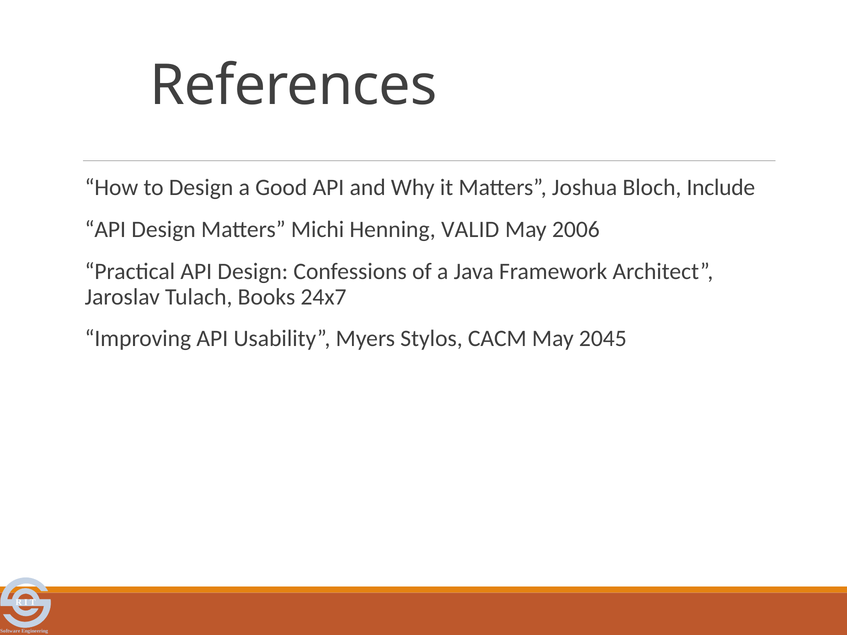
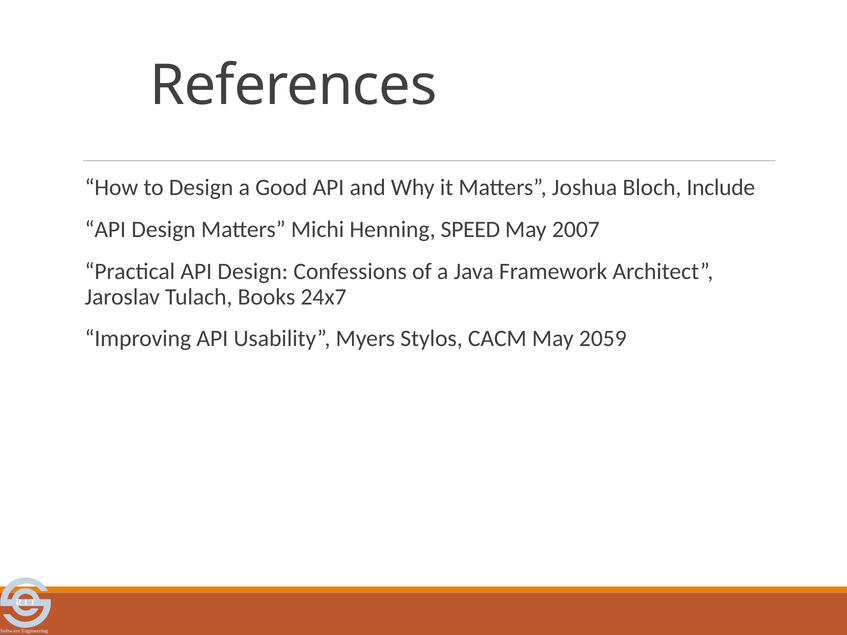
VALID: VALID -> SPEED (470, 230)
2006: 2006 -> 2007 (576, 230)
2045: 2045 -> 2059 (603, 339)
